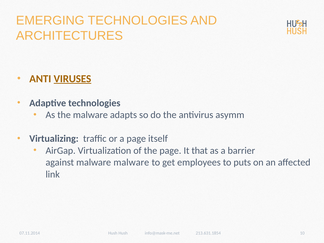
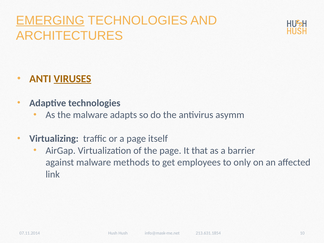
EMERGING underline: none -> present (50, 20)
malware malware: malware -> methods (131, 162)
puts: puts -> only (242, 162)
